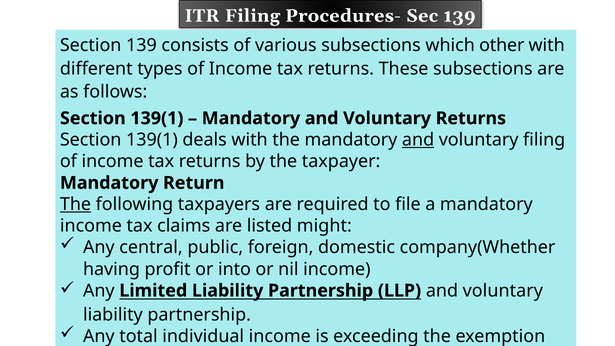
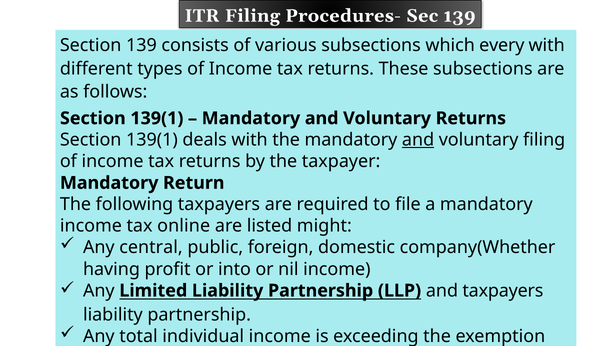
other: other -> every (502, 46)
The underline: present -> none (76, 204)
claims: claims -> online (184, 226)
LLP and voluntary: voluntary -> taxpayers (503, 291)
